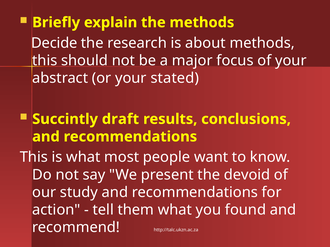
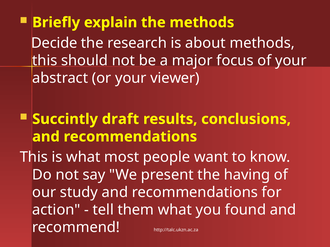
stated: stated -> viewer (175, 78)
devoid: devoid -> having (247, 175)
